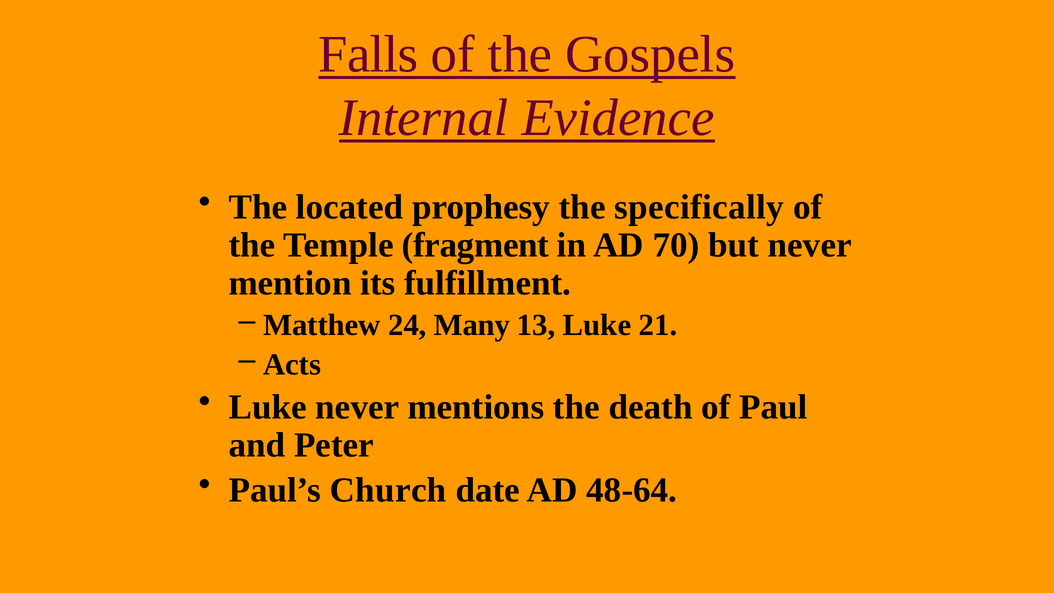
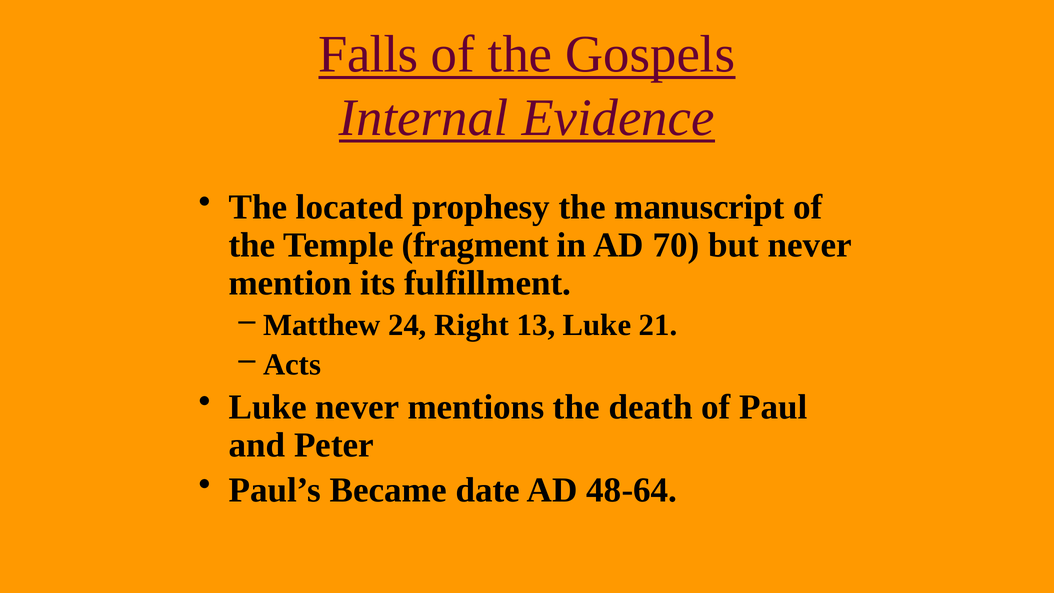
specifically: specifically -> manuscript (699, 207)
Many: Many -> Right (472, 325)
Church: Church -> Became (388, 490)
